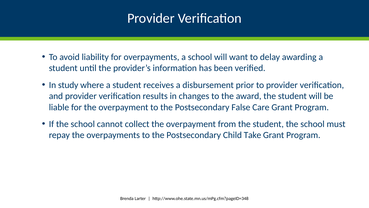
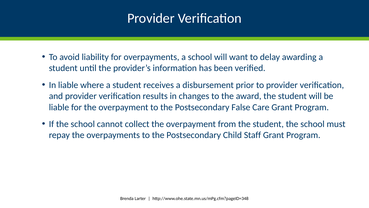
In study: study -> liable (68, 85)
Take: Take -> Staff (252, 135)
